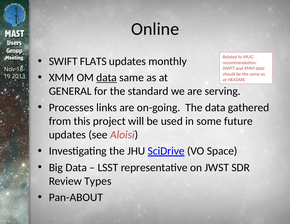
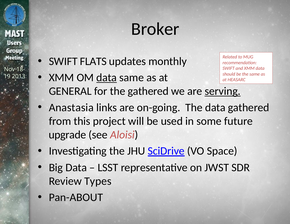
Online: Online -> Broker (155, 29)
the standard: standard -> gathered (148, 91)
serving underline: none -> present (223, 91)
Processes: Processes -> Anastasia (71, 108)
updates: updates -> upgrade (67, 135)
